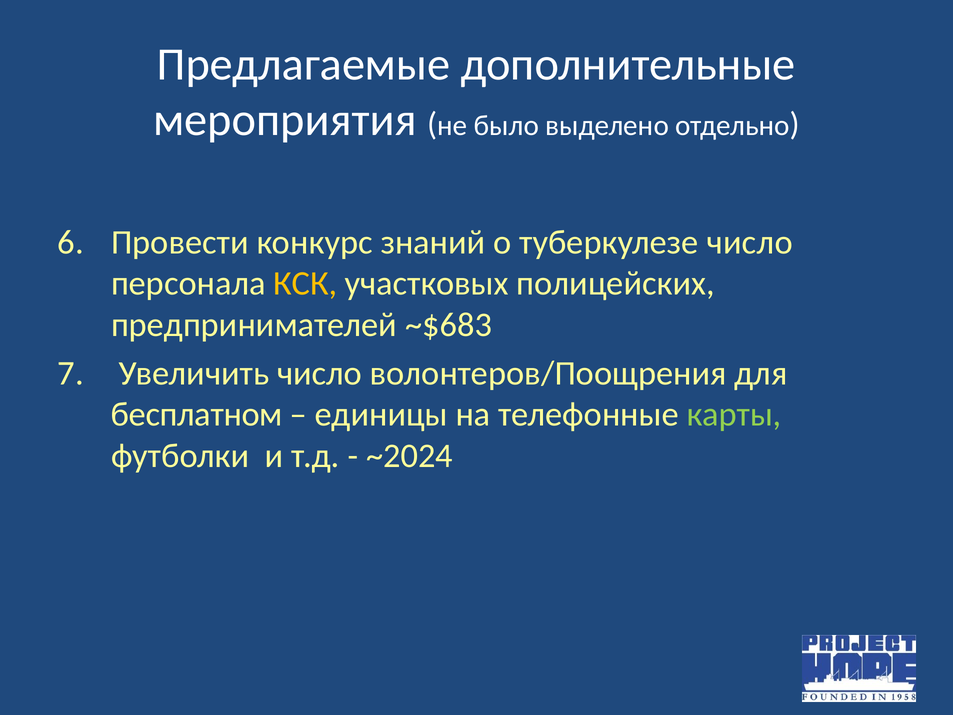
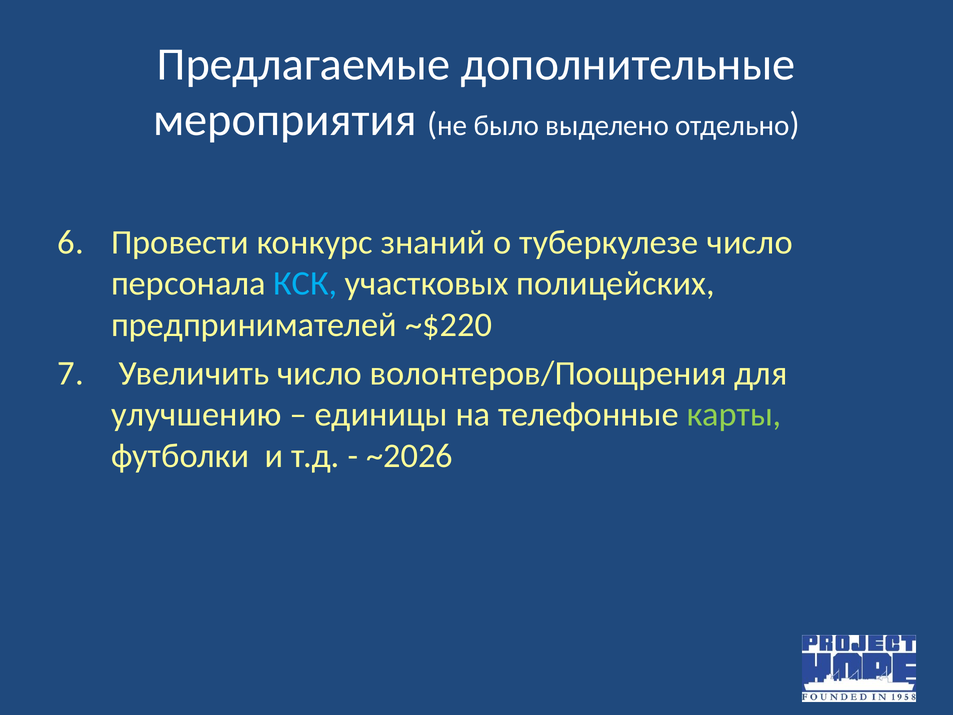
КСК colour: yellow -> light blue (305, 284)
~$683: ~$683 -> ~$220 (449, 325)
бесплатном: бесплатном -> улучшению (196, 414)
~2024: ~2024 -> ~2026 (409, 456)
